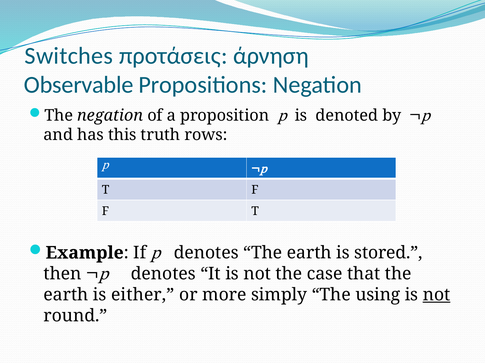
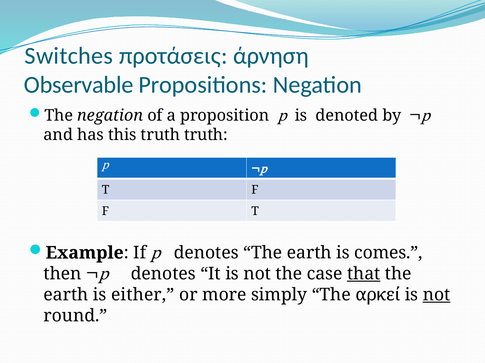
truth rows: rows -> truth (206, 135)
stored: stored -> comes (388, 253)
that underline: none -> present (364, 274)
using: using -> αρκεί (378, 295)
